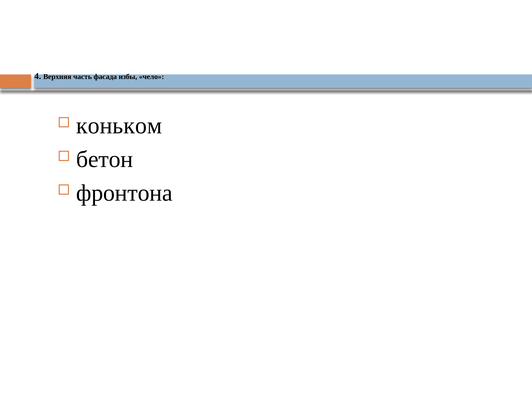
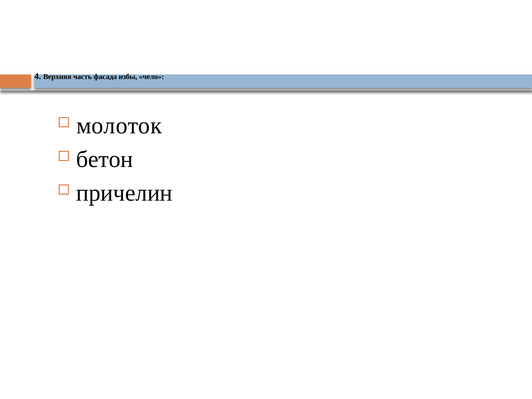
коньком: коньком -> молоток (119, 126)
фронтона: фронтона -> причелин (124, 193)
